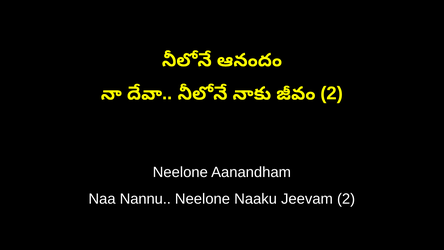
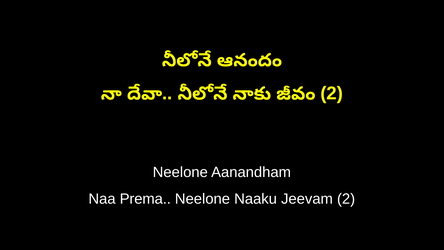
Nannu: Nannu -> Prema (145, 199)
